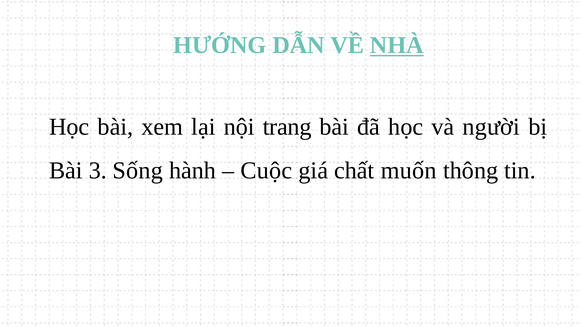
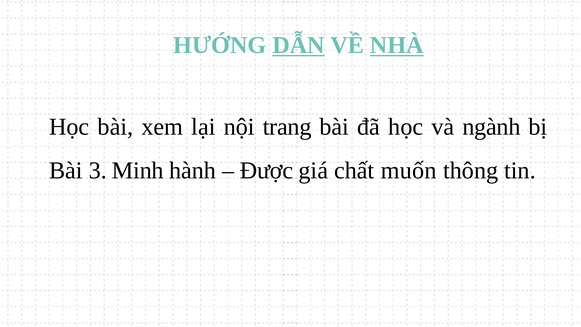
DẪN underline: none -> present (299, 45)
người: người -> ngành (491, 127)
Sống: Sống -> Minh (138, 170)
Cuộc: Cuộc -> Được (267, 170)
